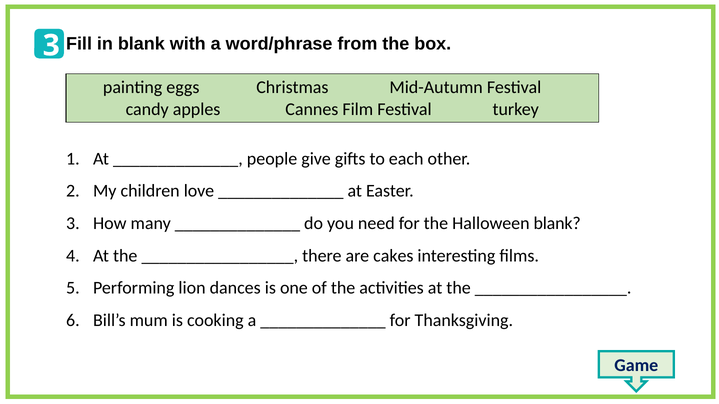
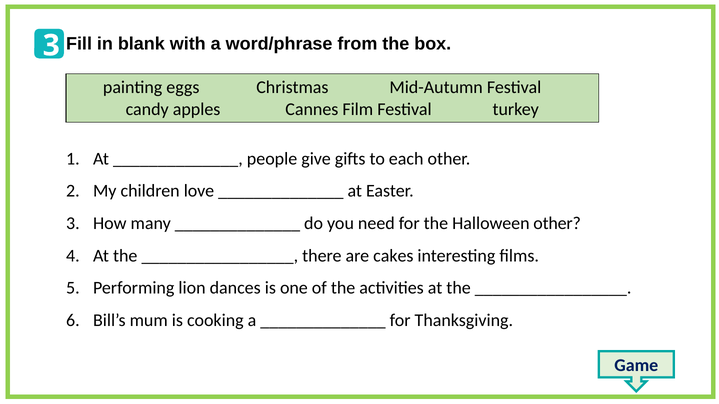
Halloween blank: blank -> other (557, 224)
